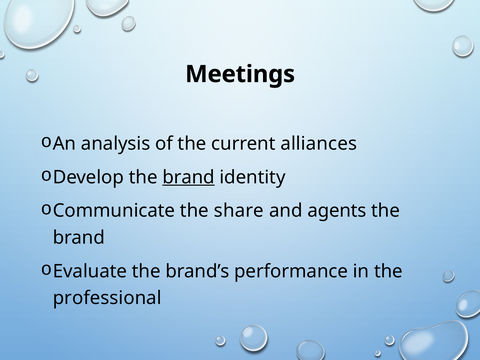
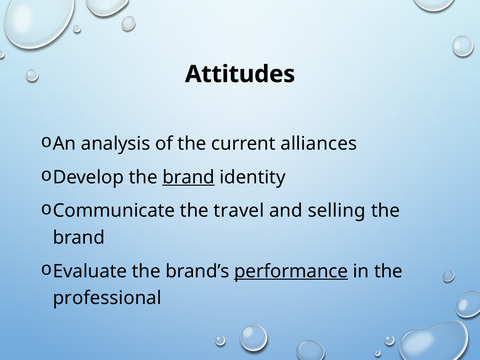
Meetings: Meetings -> Attitudes (240, 74)
share: share -> travel (239, 211)
agents: agents -> selling (337, 211)
performance underline: none -> present (291, 271)
